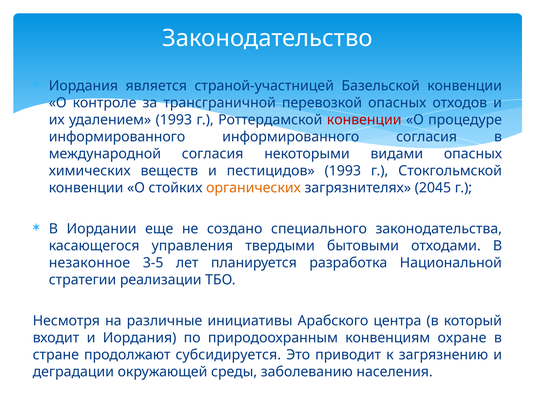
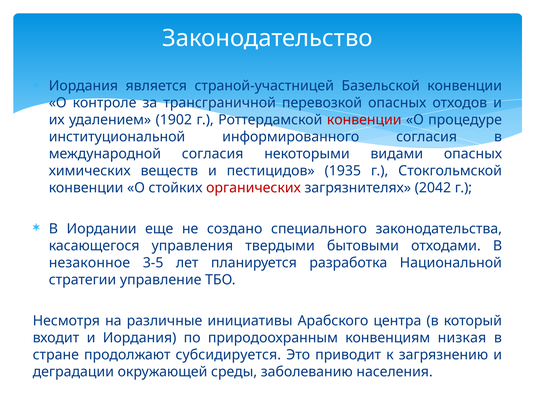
удалением 1993: 1993 -> 1902 (174, 120)
информированного: информированного -> институциональной (117, 137)
пестицидов 1993: 1993 -> 1935 (343, 170)
органических colour: orange -> red (253, 187)
2045: 2045 -> 2042 (433, 187)
реализации: реализации -> управление (161, 279)
охране: охране -> низкая (462, 337)
